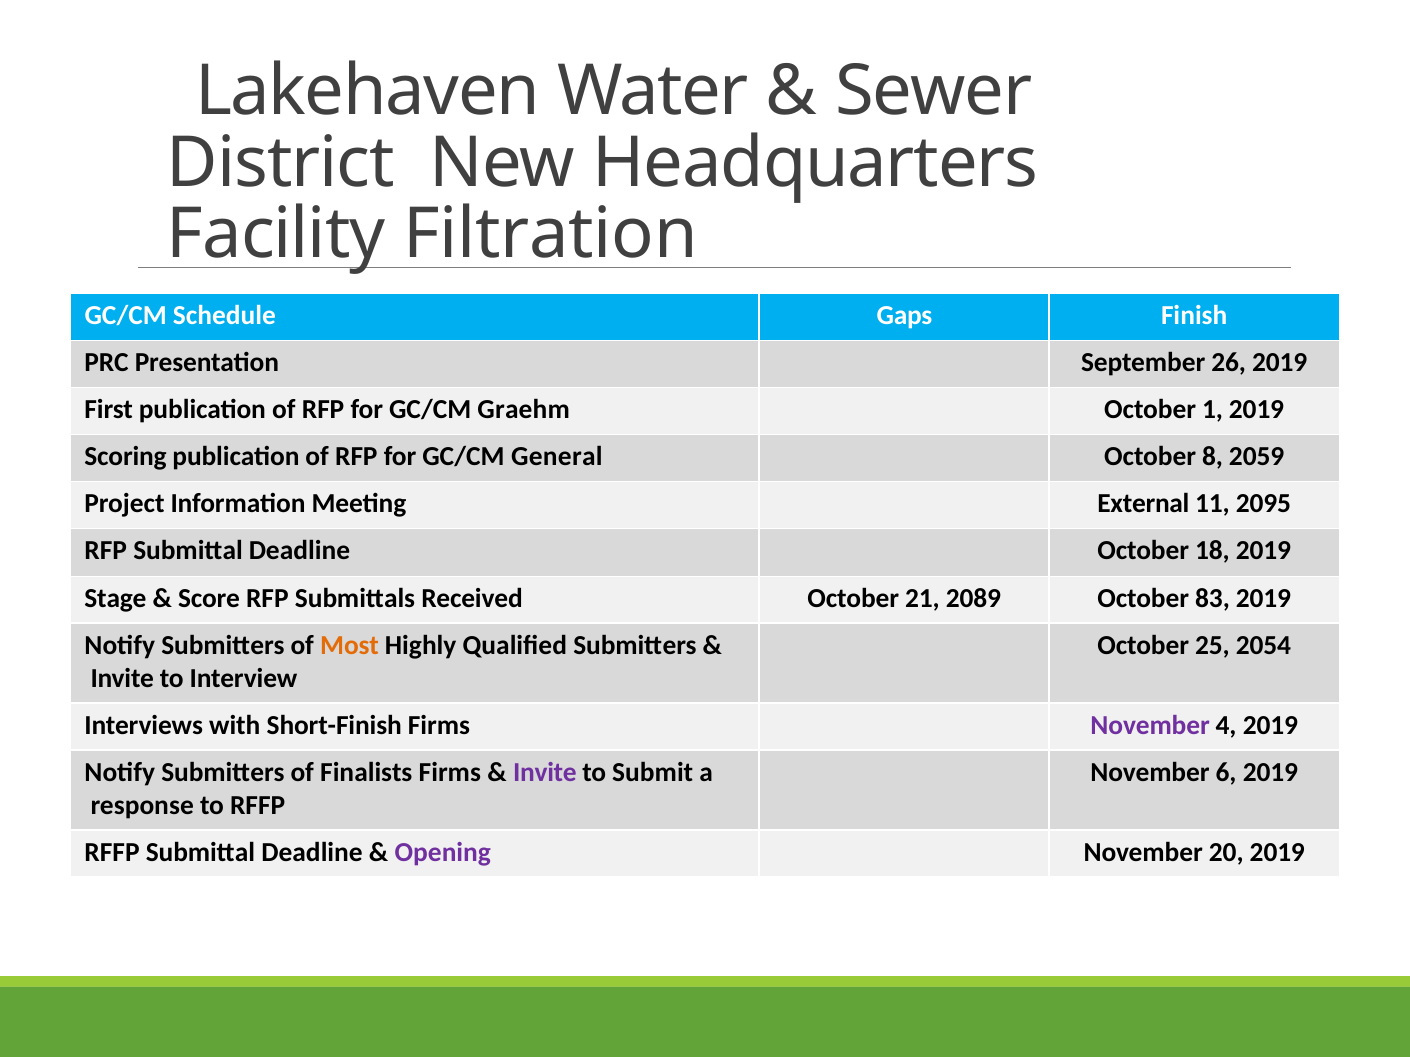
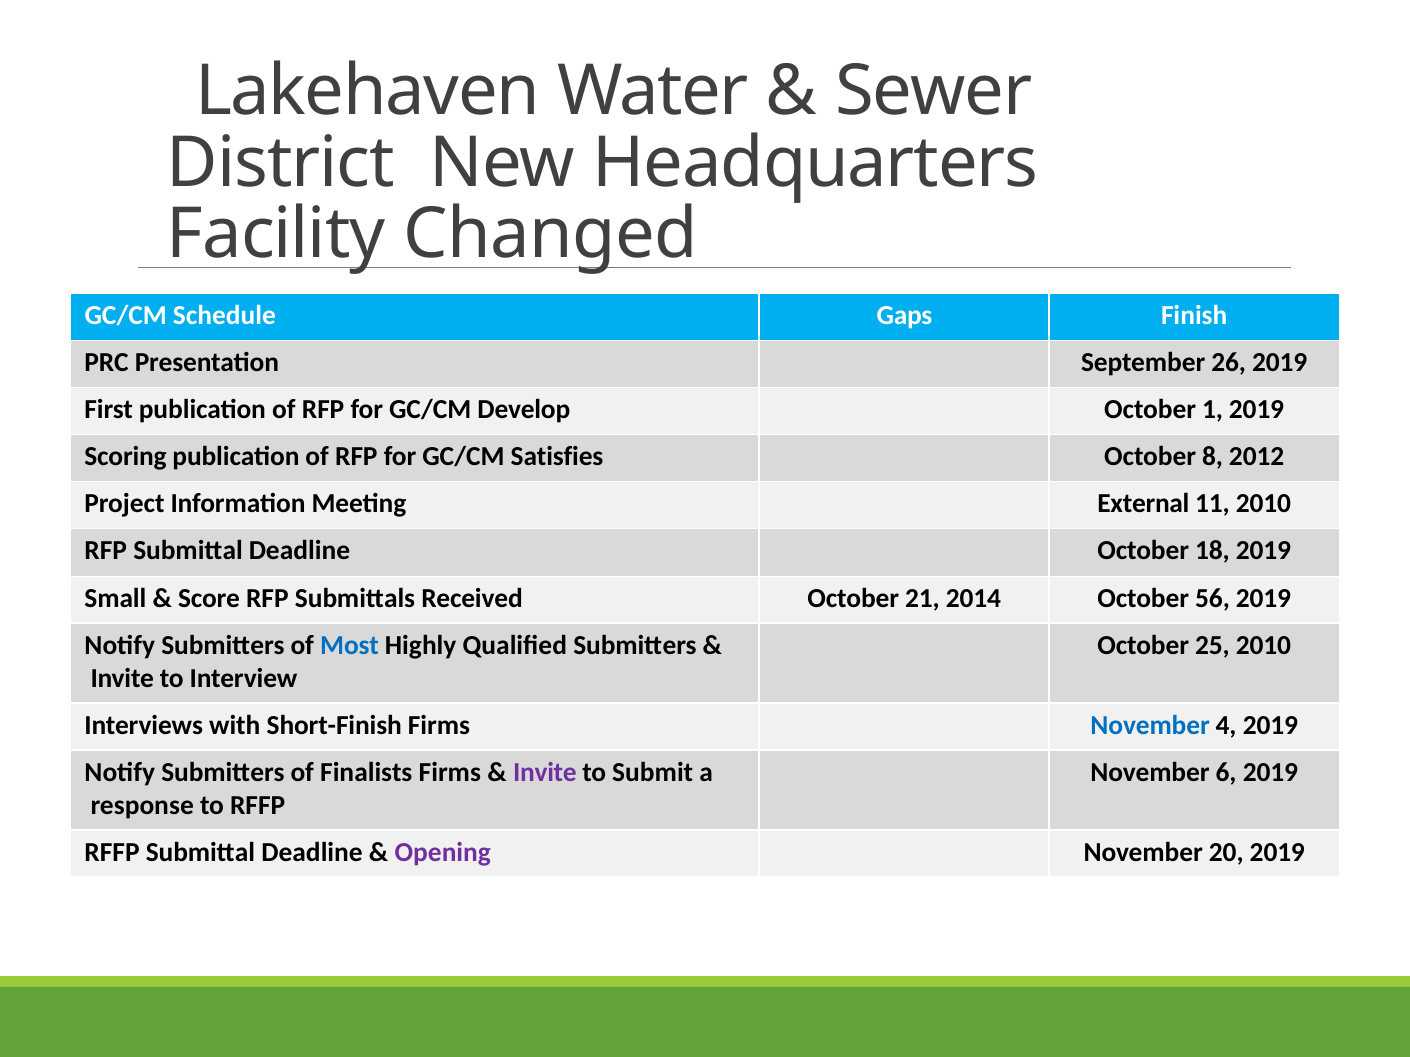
Filtration: Filtration -> Changed (551, 235)
Graehm: Graehm -> Develop (524, 410)
General: General -> Satisfies (557, 457)
2059: 2059 -> 2012 (1257, 457)
11 2095: 2095 -> 2010 (1263, 504)
Stage: Stage -> Small (115, 599)
2089: 2089 -> 2014 (973, 599)
83: 83 -> 56 (1213, 599)
Most colour: orange -> blue (350, 646)
25 2054: 2054 -> 2010 (1263, 646)
November colour: purple -> blue (1150, 726)
